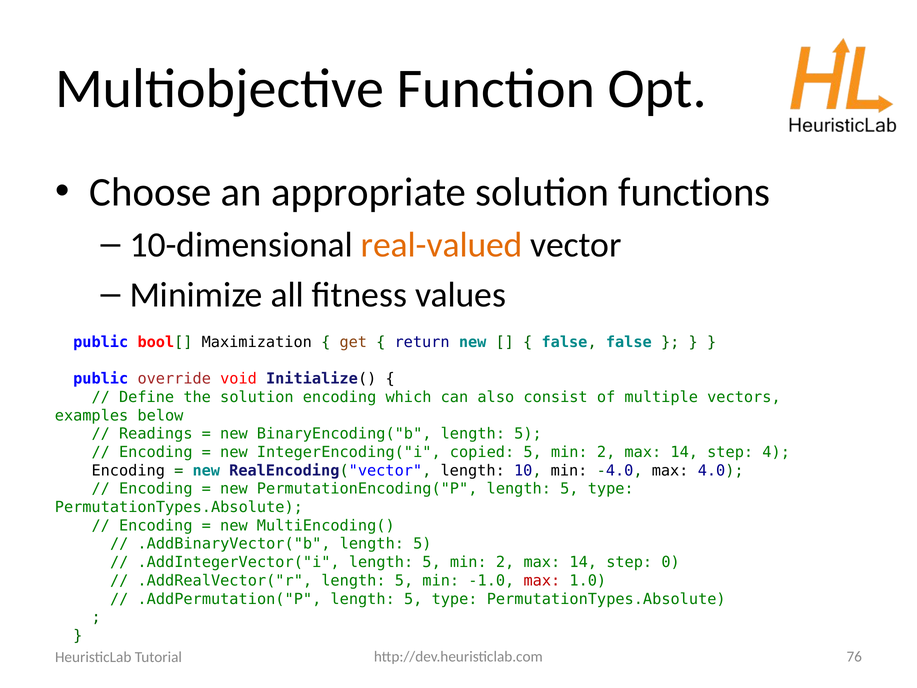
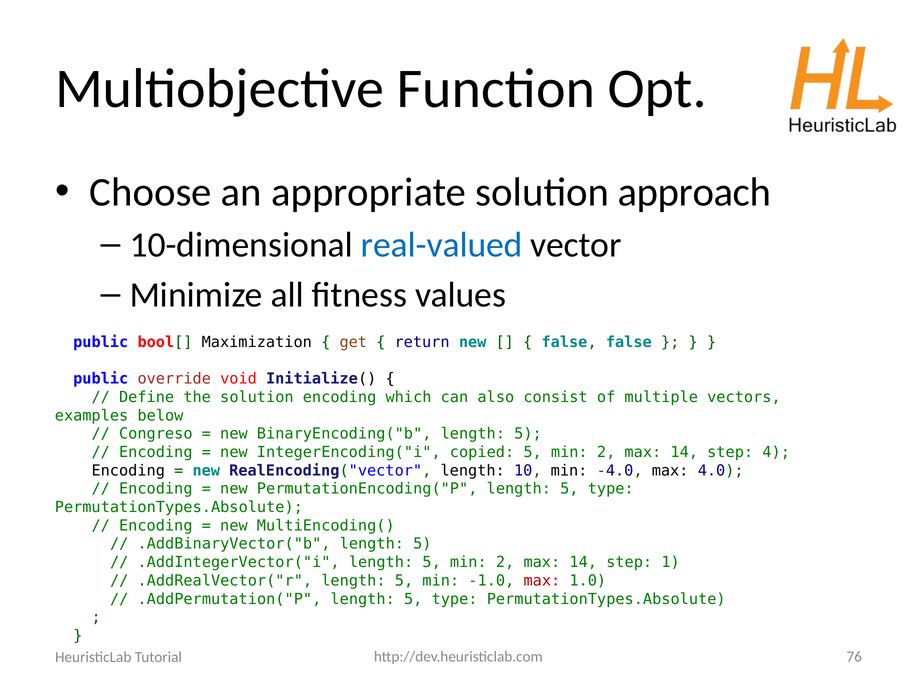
functions: functions -> approach (694, 192)
real-valued colour: orange -> blue (442, 245)
Readings: Readings -> Congreso (156, 434)
0: 0 -> 1 (671, 562)
